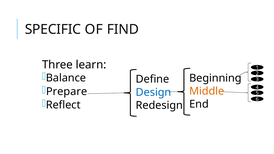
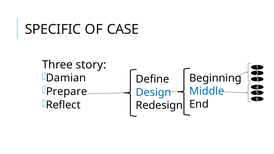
FIND: FIND -> CASE (123, 29)
learn: learn -> story (91, 65)
Balance: Balance -> Damian (66, 78)
Middle colour: orange -> blue (207, 91)
